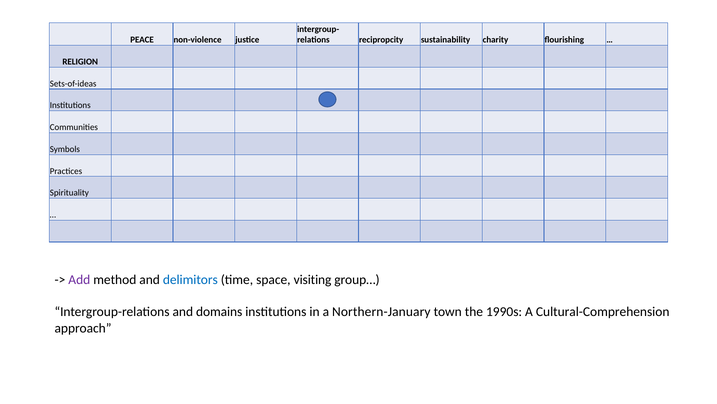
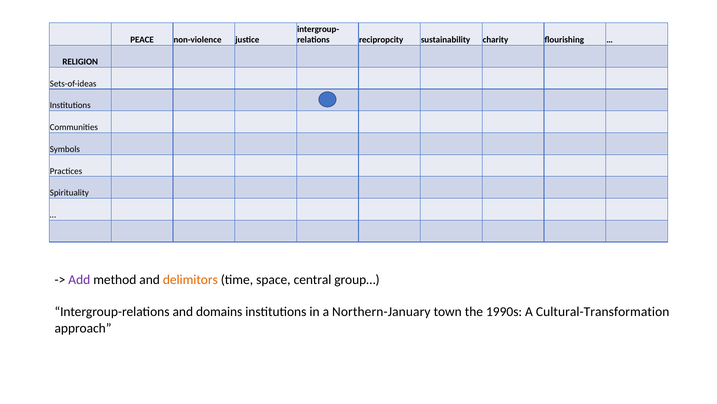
delimitors colour: blue -> orange (190, 279)
visiting: visiting -> central (313, 279)
Cultural-Comprehension: Cultural-Comprehension -> Cultural-Transformation (603, 311)
